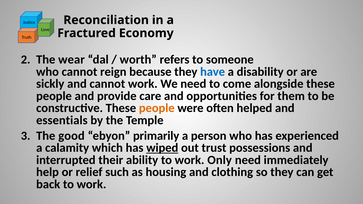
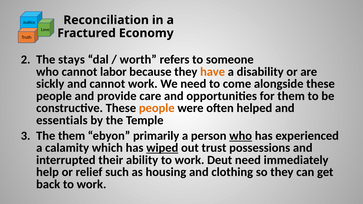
wear: wear -> stays (72, 60)
reign: reign -> labor (113, 72)
have colour: blue -> orange (213, 72)
The good: good -> them (72, 136)
who underline: none -> present (241, 136)
Only: Only -> Deut (220, 160)
